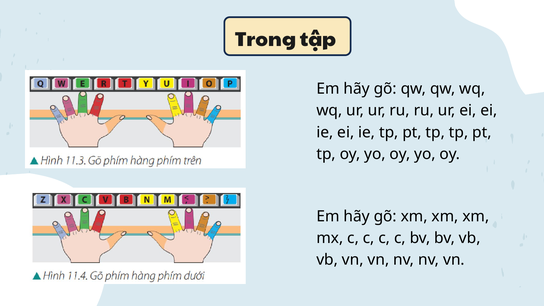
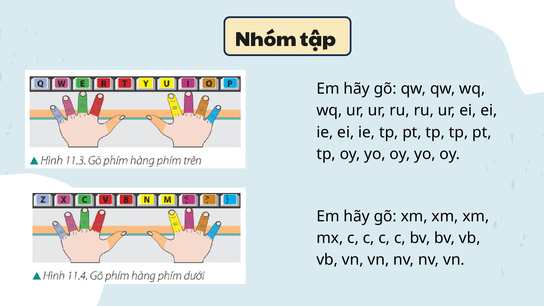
Trong: Trong -> Nhóm (266, 40)
